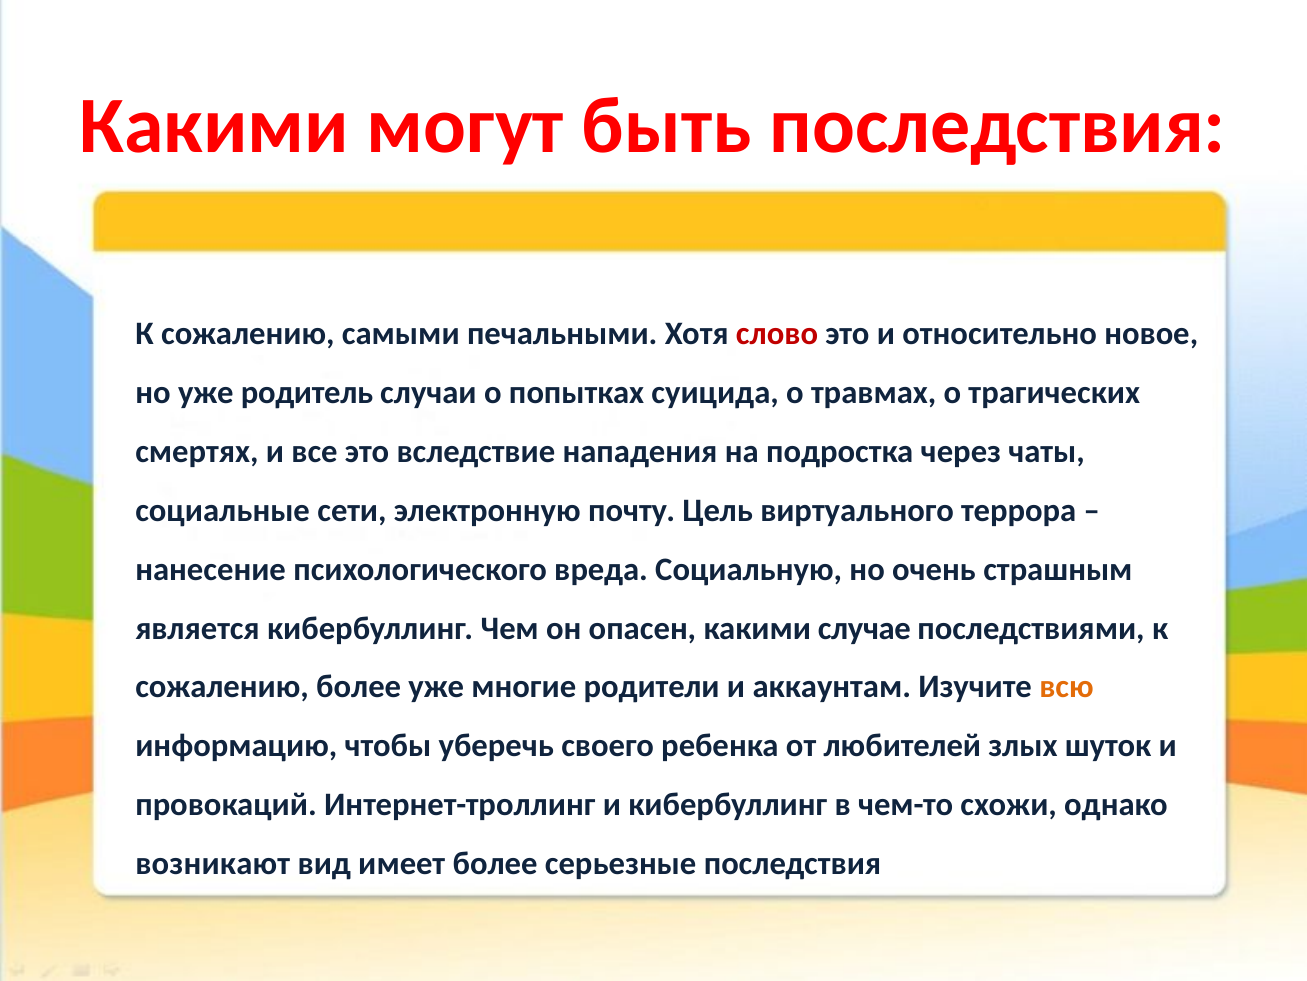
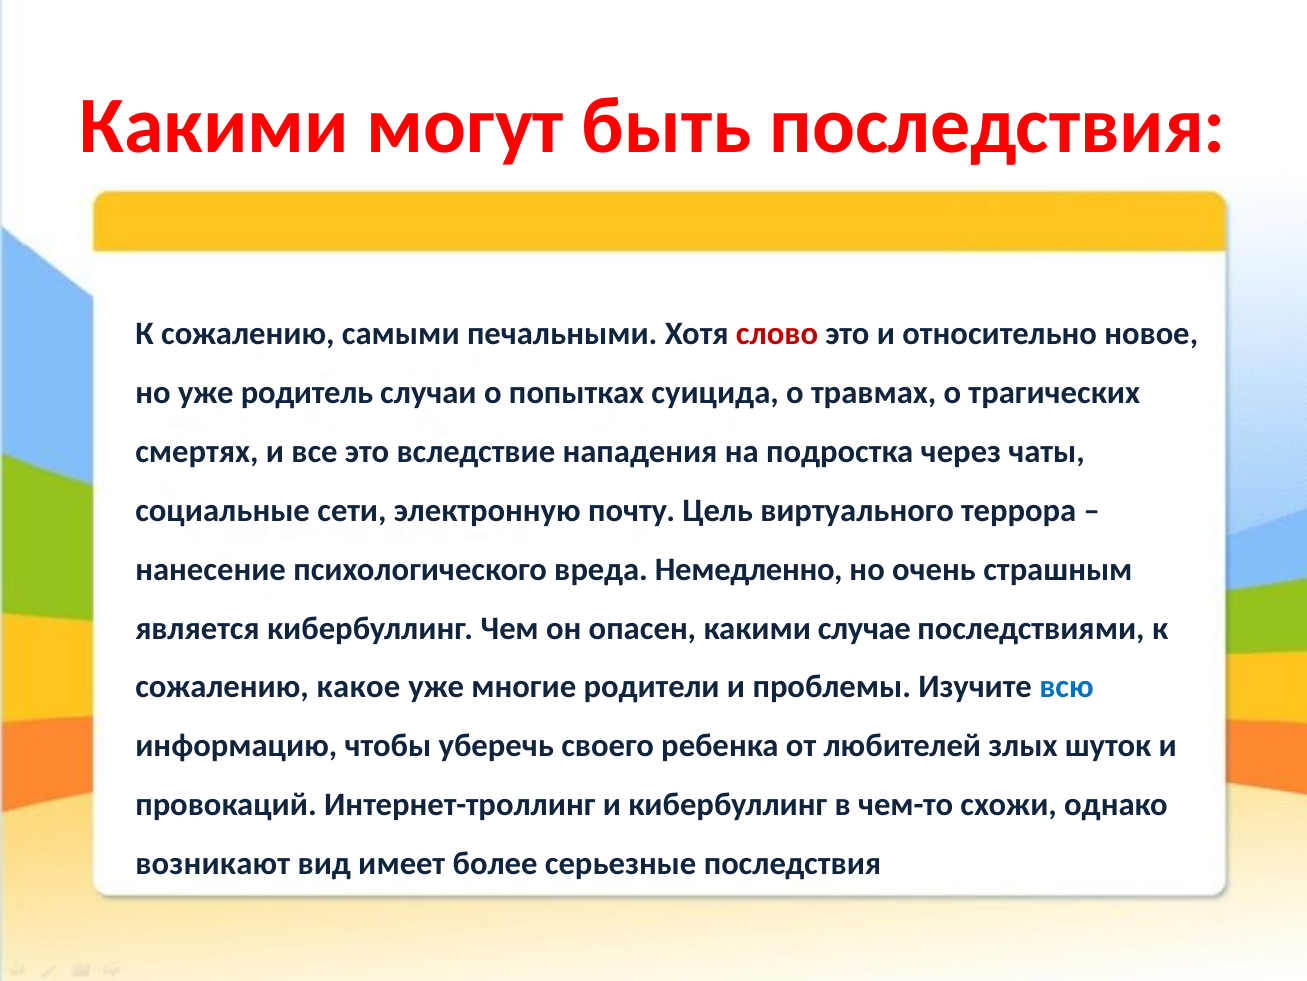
Социальную: Социальную -> Немедленно (749, 569)
сожалению более: более -> какое (359, 687)
аккаунтам: аккаунтам -> проблемы (832, 687)
всю colour: orange -> blue (1066, 687)
